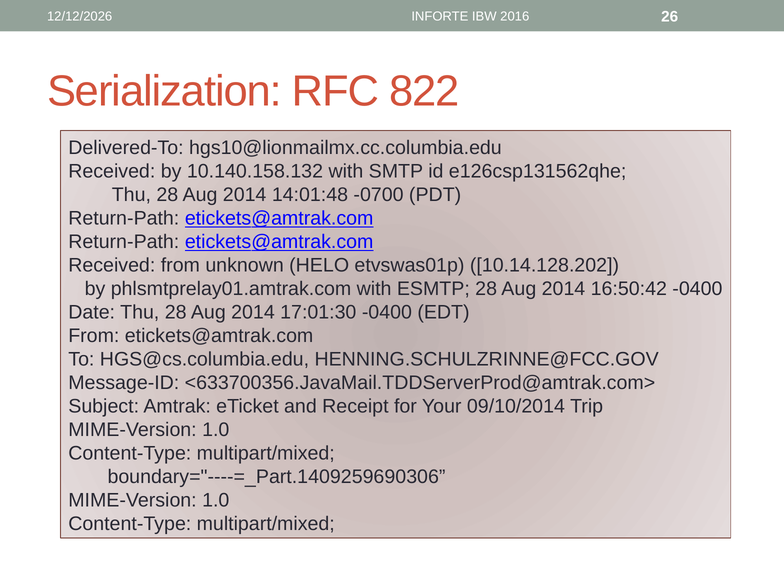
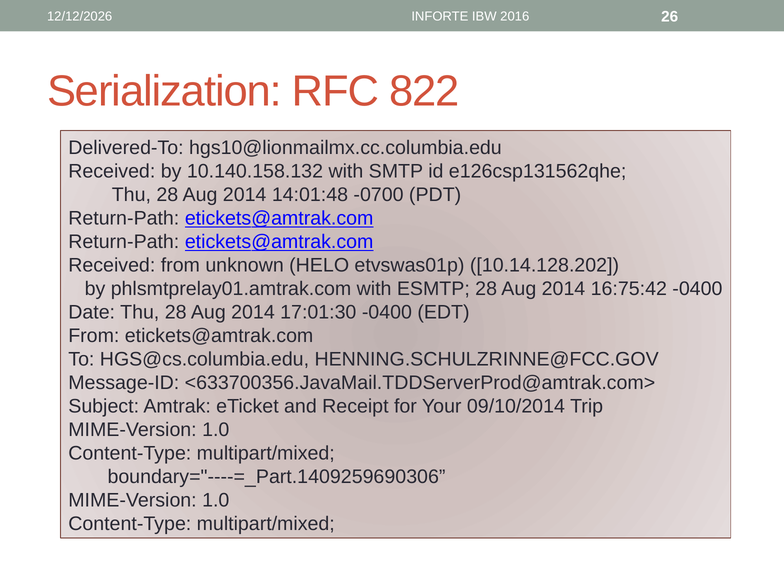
16:50:42: 16:50:42 -> 16:75:42 (629, 289)
